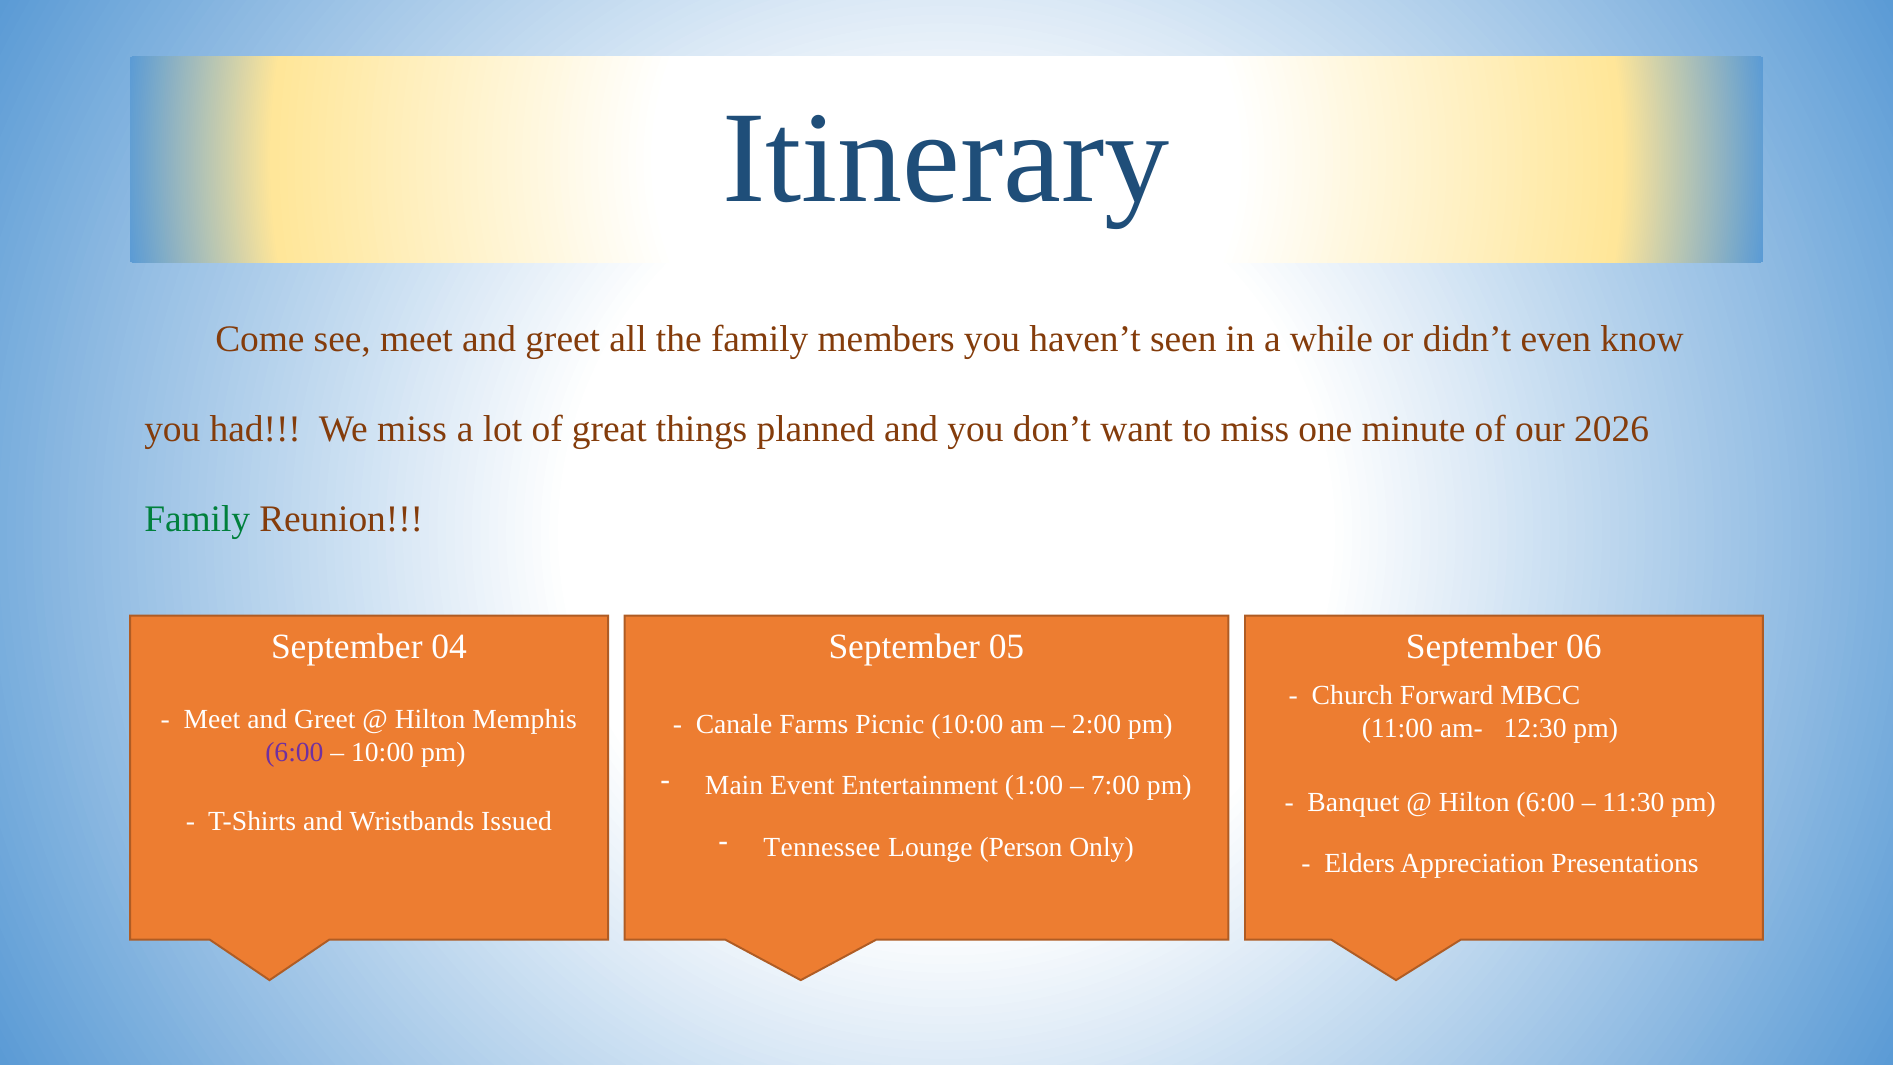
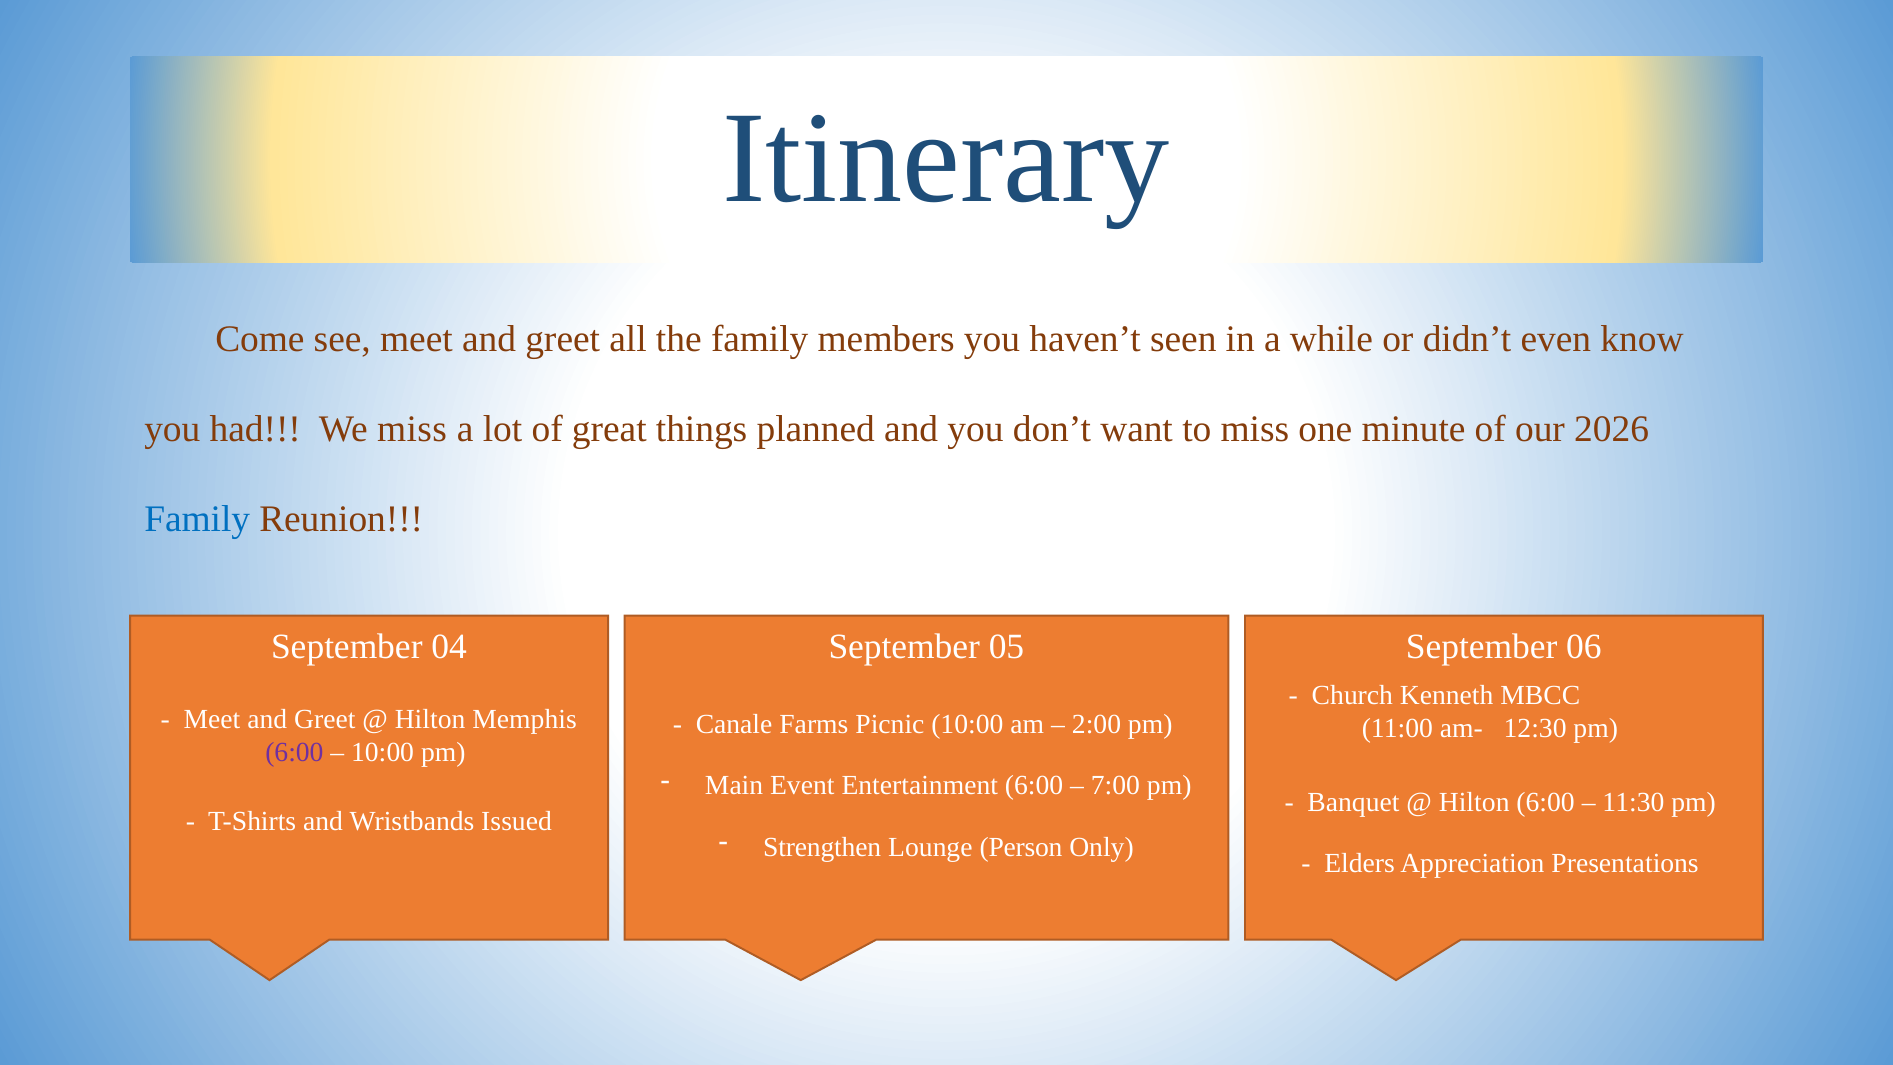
Family colour: green -> blue (197, 519)
Forward: Forward -> Kenneth (1447, 695)
Entertainment 1:00: 1:00 -> 6:00 (1034, 785)
Tennessee: Tennessee -> Strengthen (822, 847)
